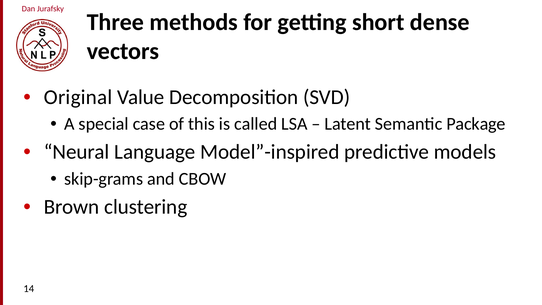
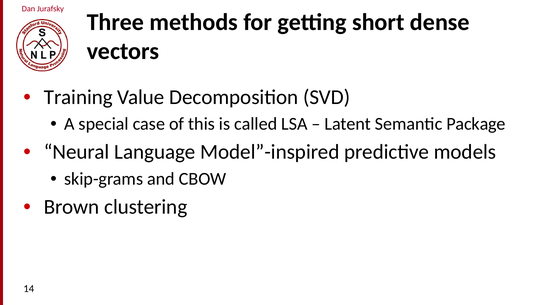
Original: Original -> Training (78, 97)
